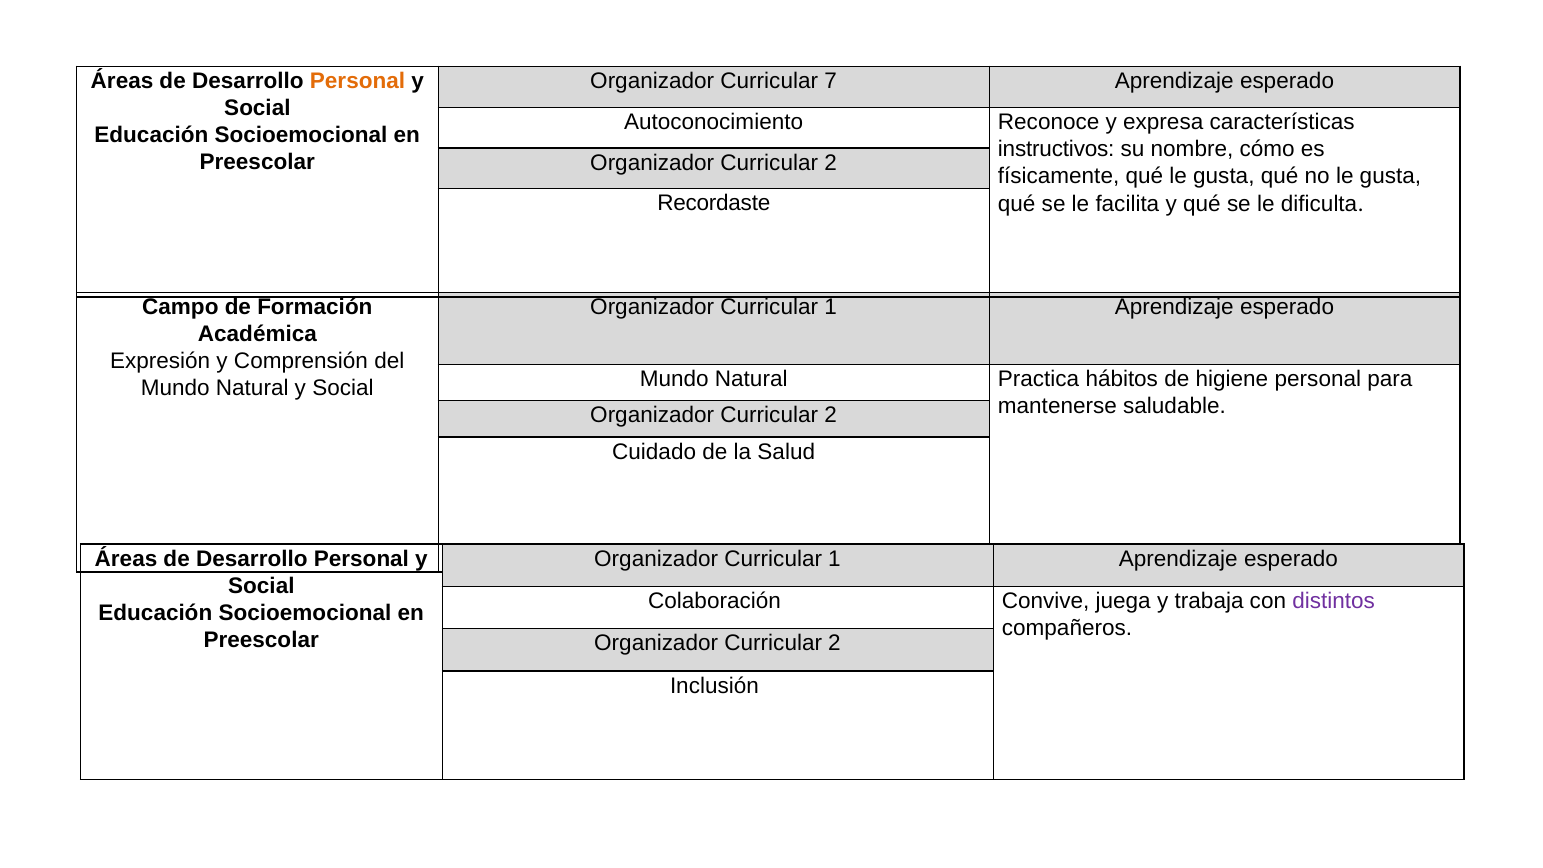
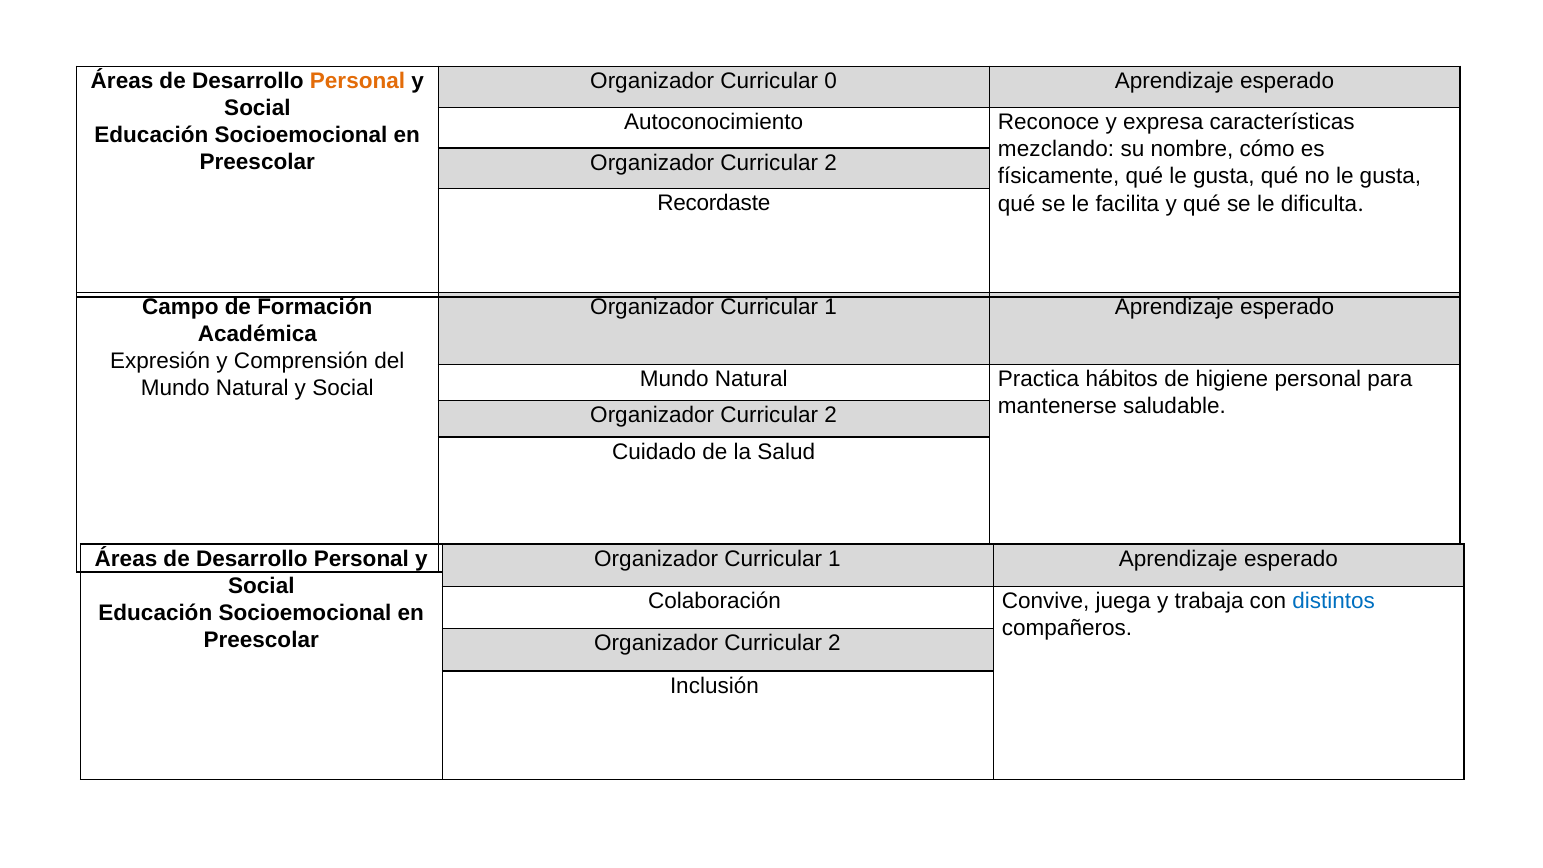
7: 7 -> 0 (831, 81)
instructivos: instructivos -> mezclando (1056, 149)
distintos colour: purple -> blue (1334, 601)
